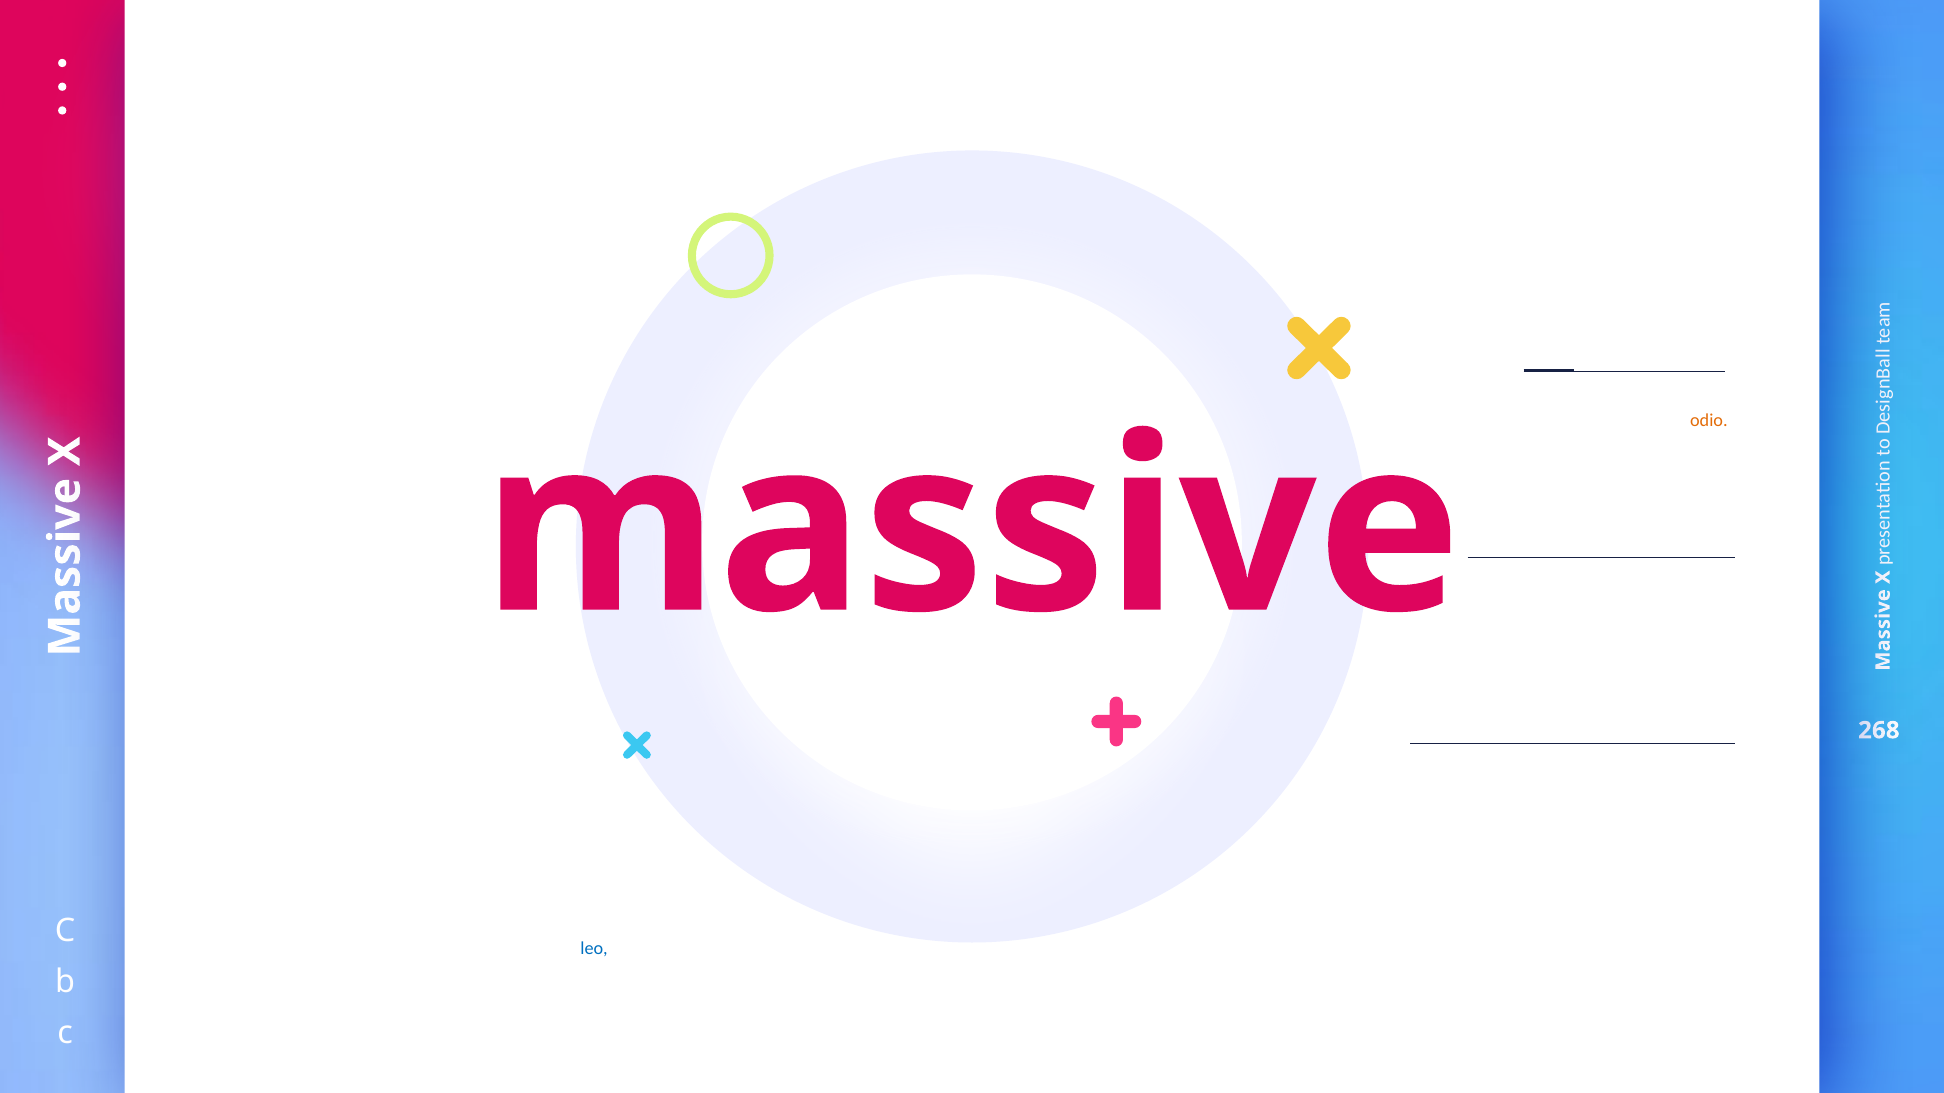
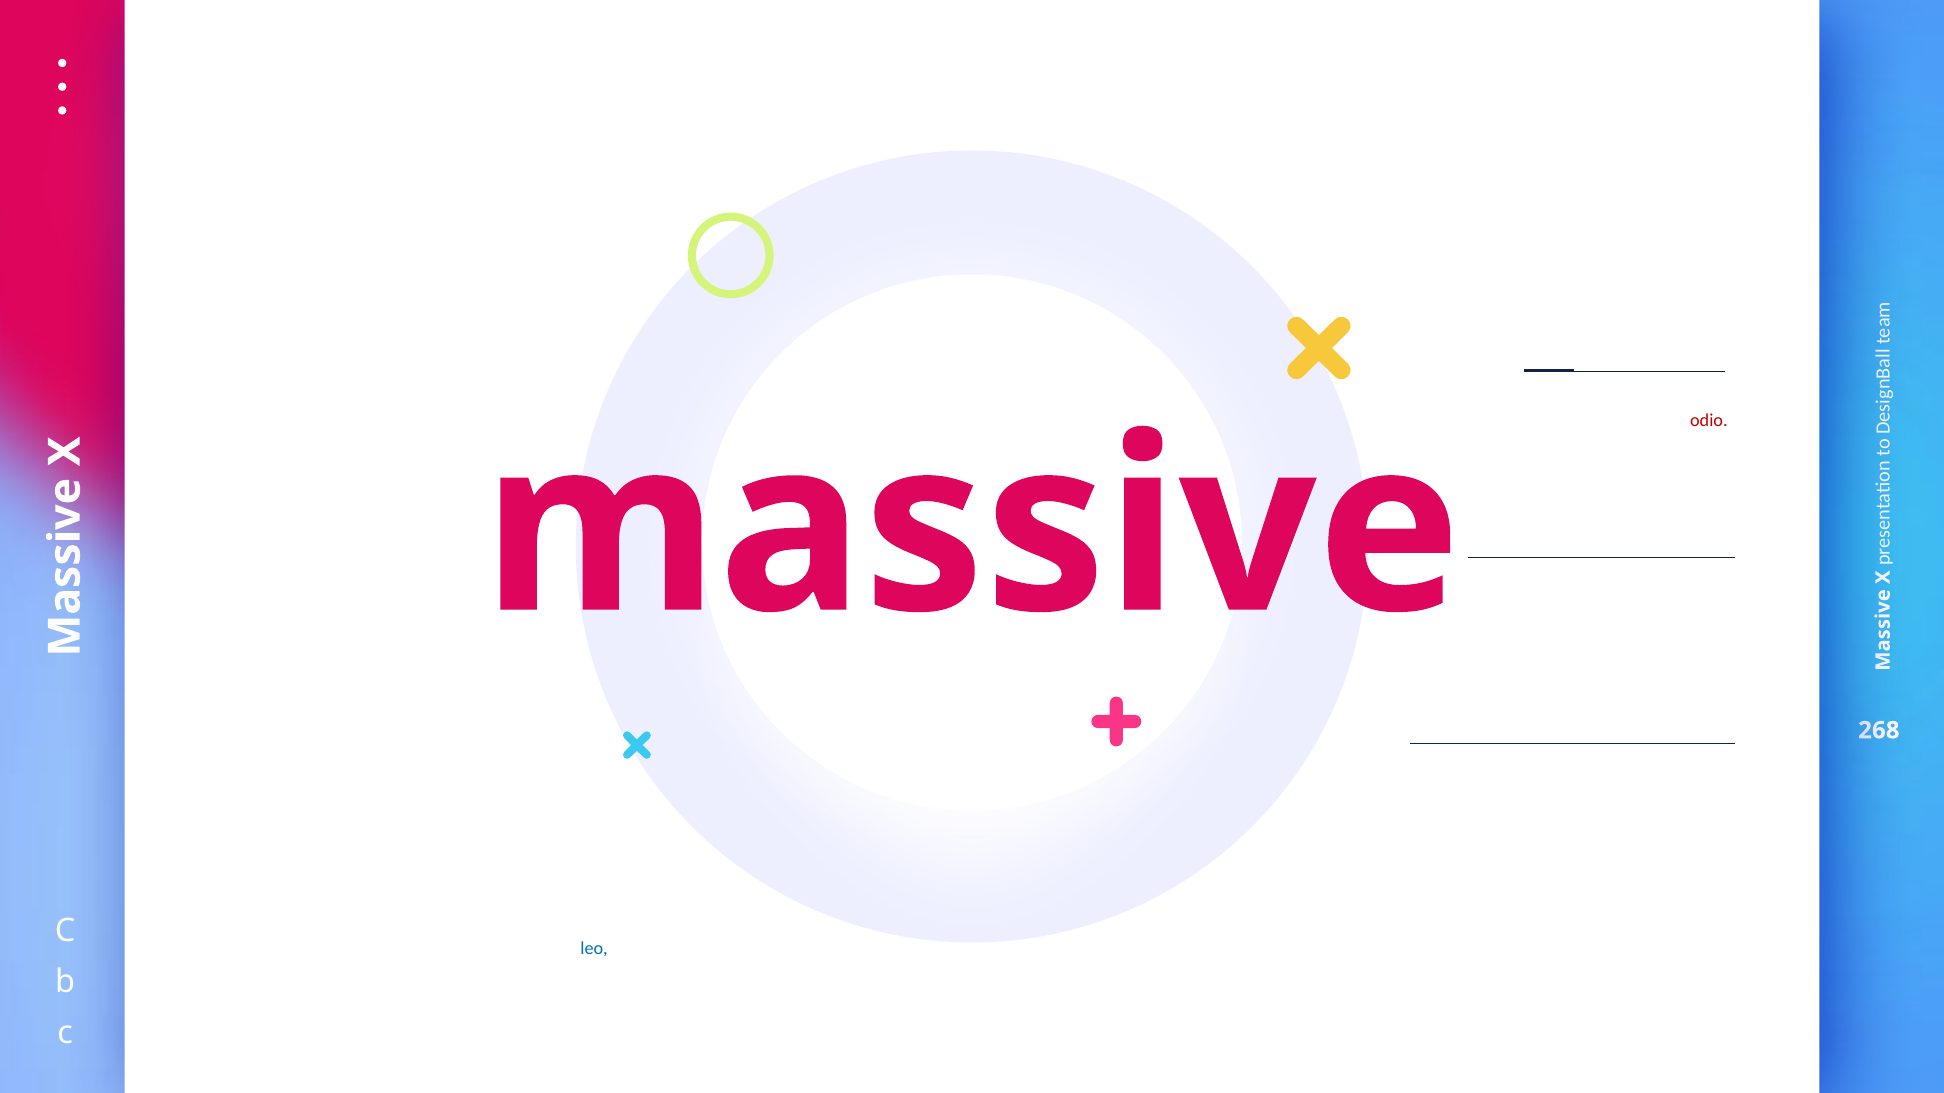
odio colour: orange -> red (1709, 421)
